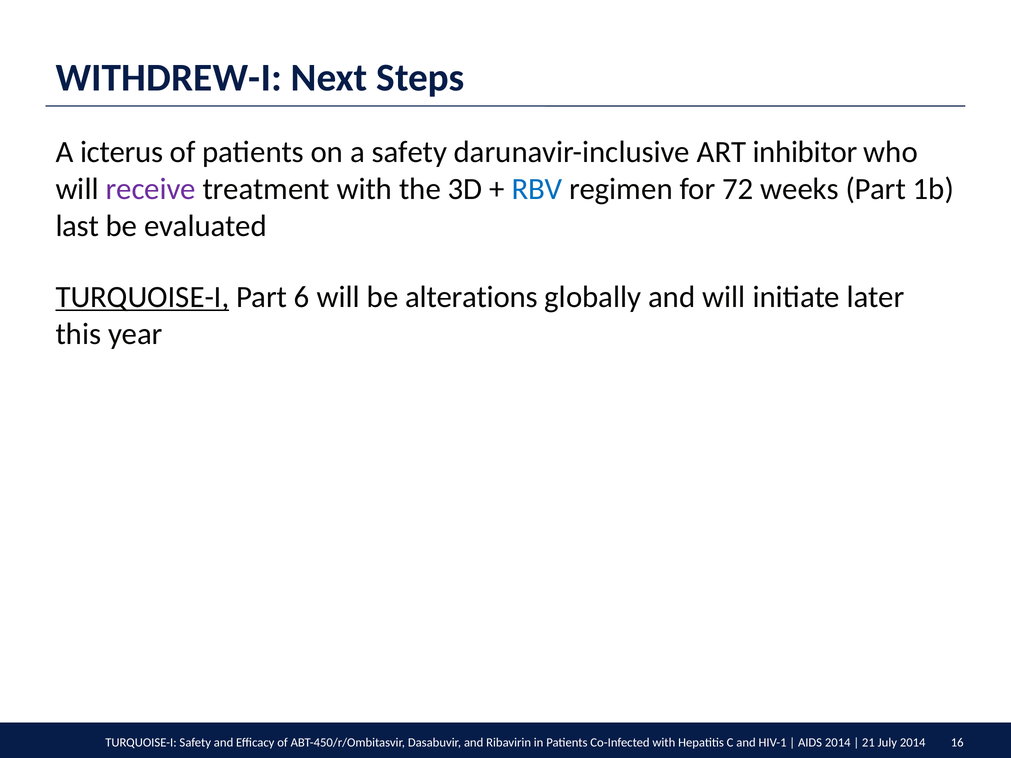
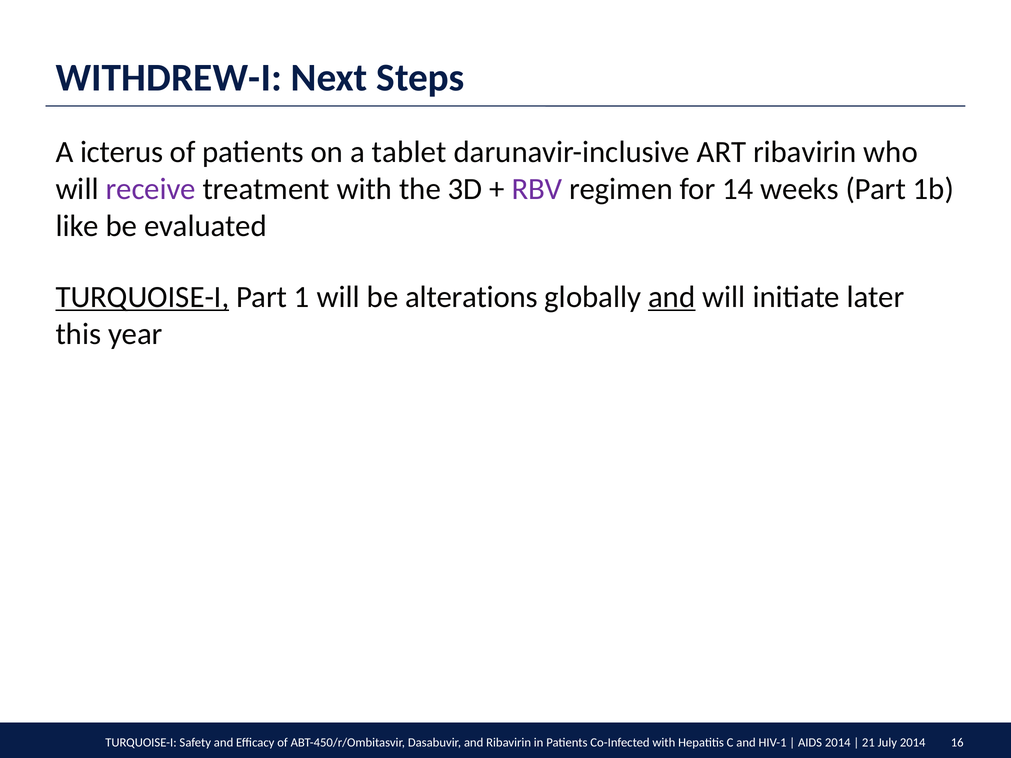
a safety: safety -> tablet (409, 152)
ART inhibitor: inhibitor -> ribavirin (805, 152)
RBV colour: blue -> purple (537, 189)
72: 72 -> 14 (738, 189)
last: last -> like (77, 226)
6: 6 -> 1 (302, 297)
and underline: none -> present (672, 297)
